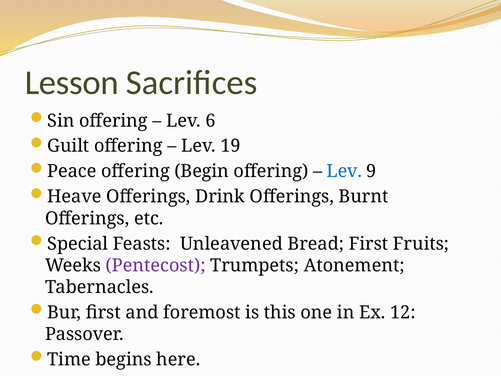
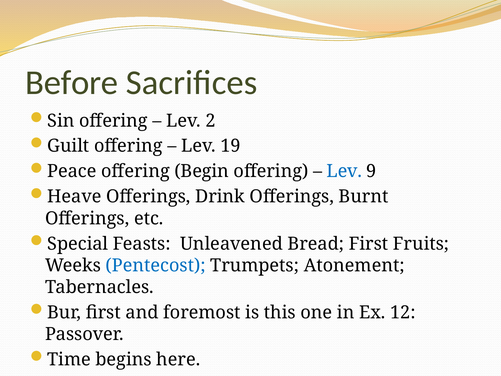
Lesson: Lesson -> Before (72, 83)
6: 6 -> 2 (211, 121)
Pentecost colour: purple -> blue (156, 265)
